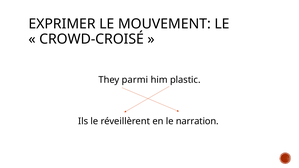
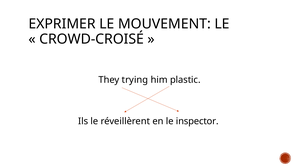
parmi: parmi -> trying (135, 80)
narration: narration -> inspector (197, 121)
